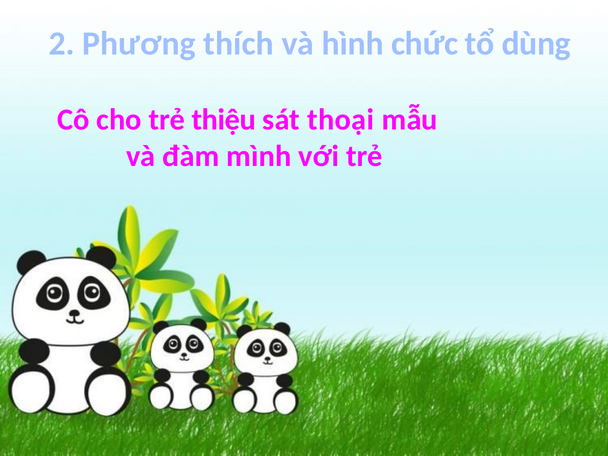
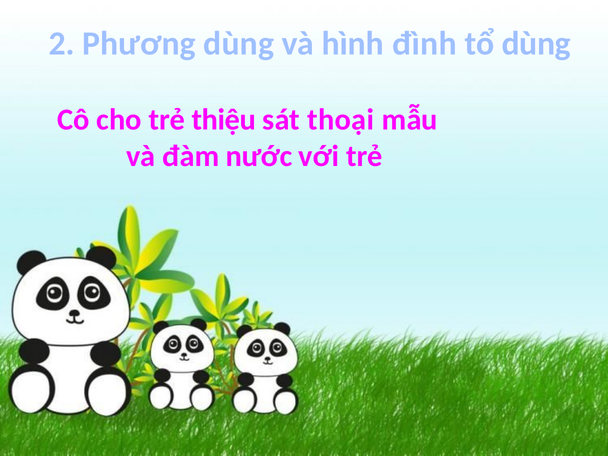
Phương thích: thích -> dùng (239, 44)
chức: chức -> đình (424, 44)
mình: mình -> nước (259, 156)
